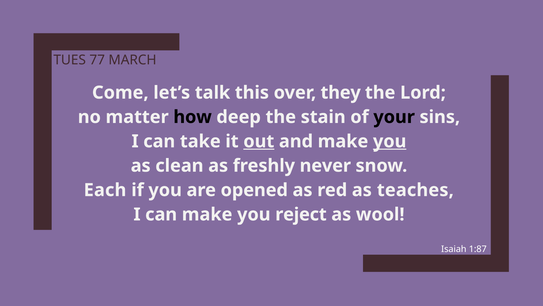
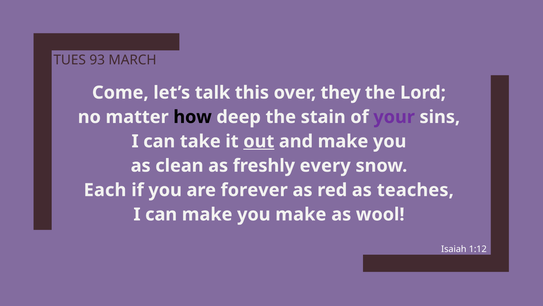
77: 77 -> 93 (97, 60)
your colour: black -> purple (394, 117)
you underline: present -> none (390, 141)
never: never -> every (325, 165)
opened: opened -> forever (254, 190)
you reject: reject -> make (301, 214)
1:87: 1:87 -> 1:12 (478, 249)
